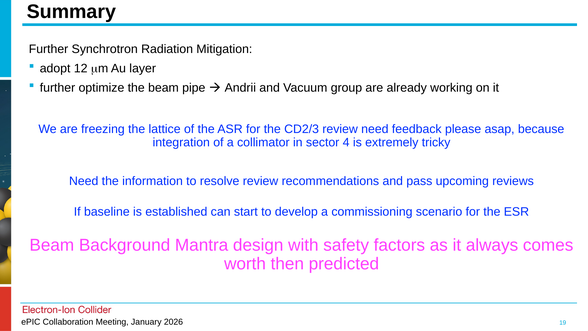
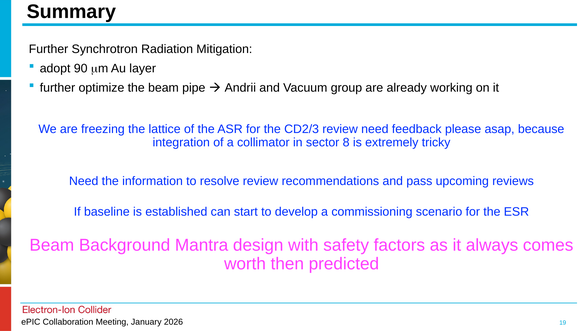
12: 12 -> 90 (81, 68)
4: 4 -> 8 (346, 142)
